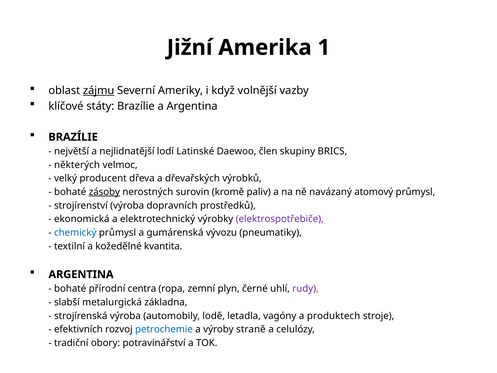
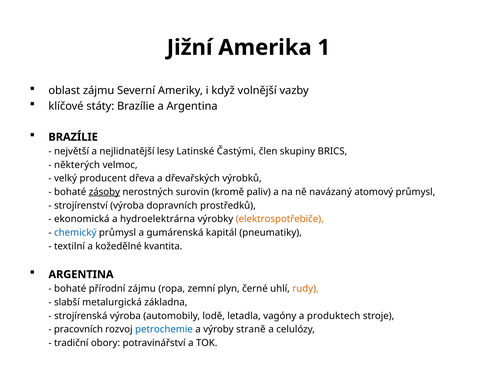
zájmu underline: present -> none (99, 91)
lodí: lodí -> lesy (165, 151)
Daewoo: Daewoo -> Častými (236, 151)
elektrotechnický: elektrotechnický -> hydroelektrárna (158, 219)
elektrospotřebiče colour: purple -> orange (280, 219)
vývozu: vývozu -> kapitál (221, 232)
přírodní centra: centra -> zájmu (142, 289)
rudy colour: purple -> orange (305, 289)
efektivních: efektivních -> pracovních (78, 329)
